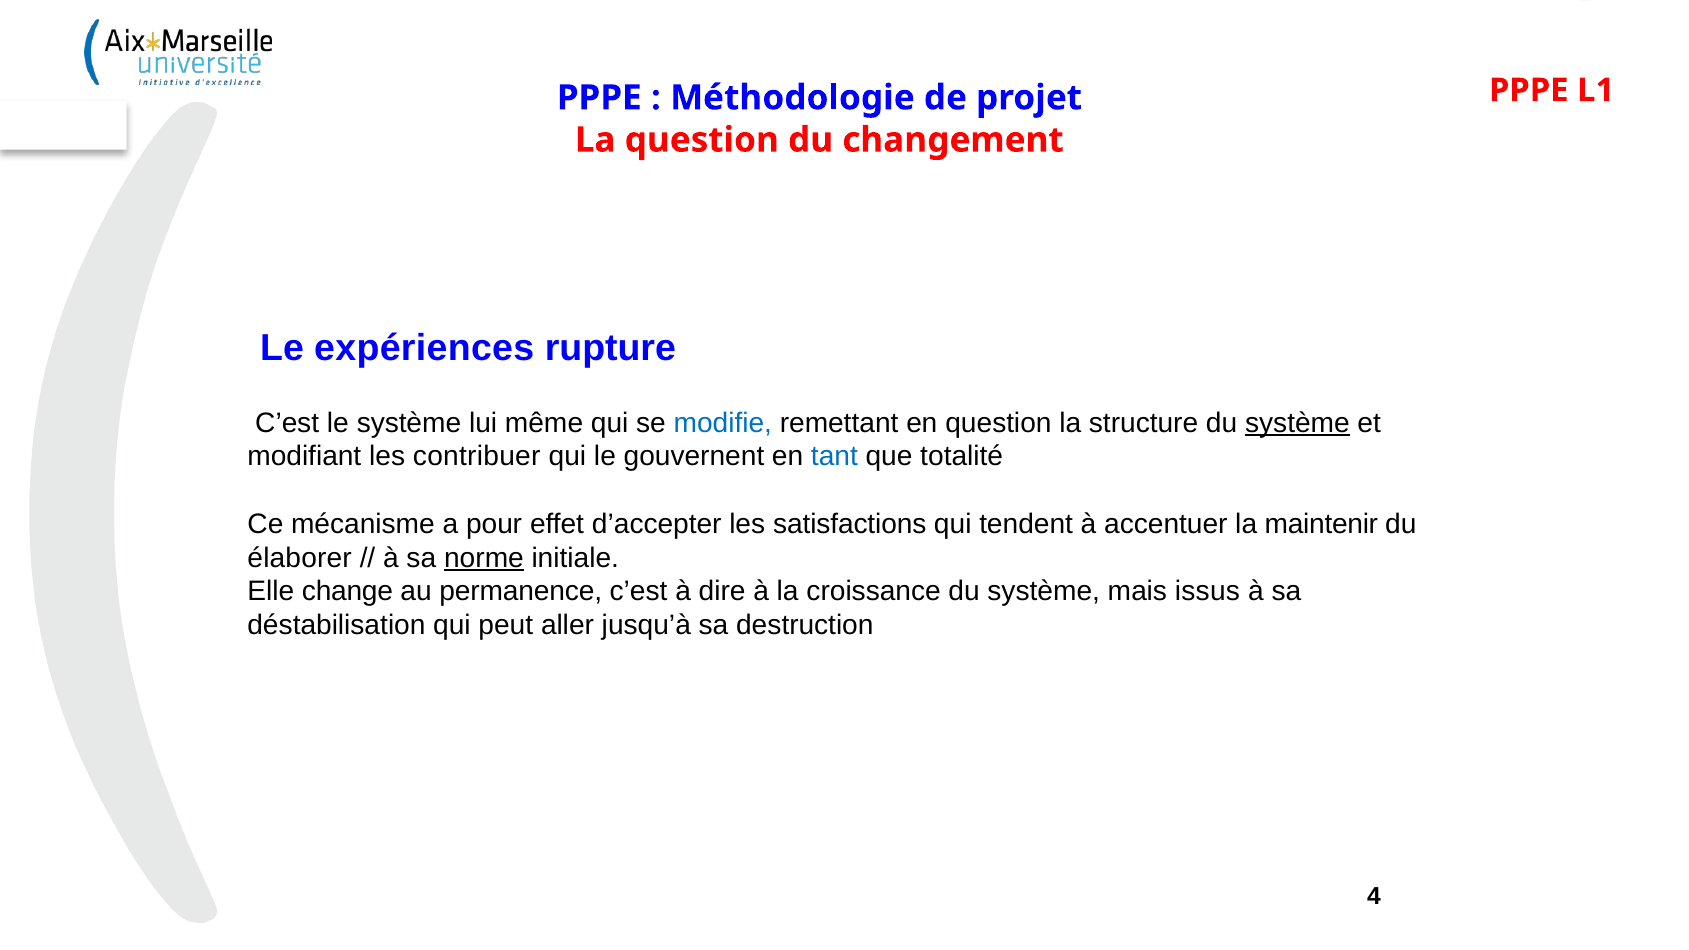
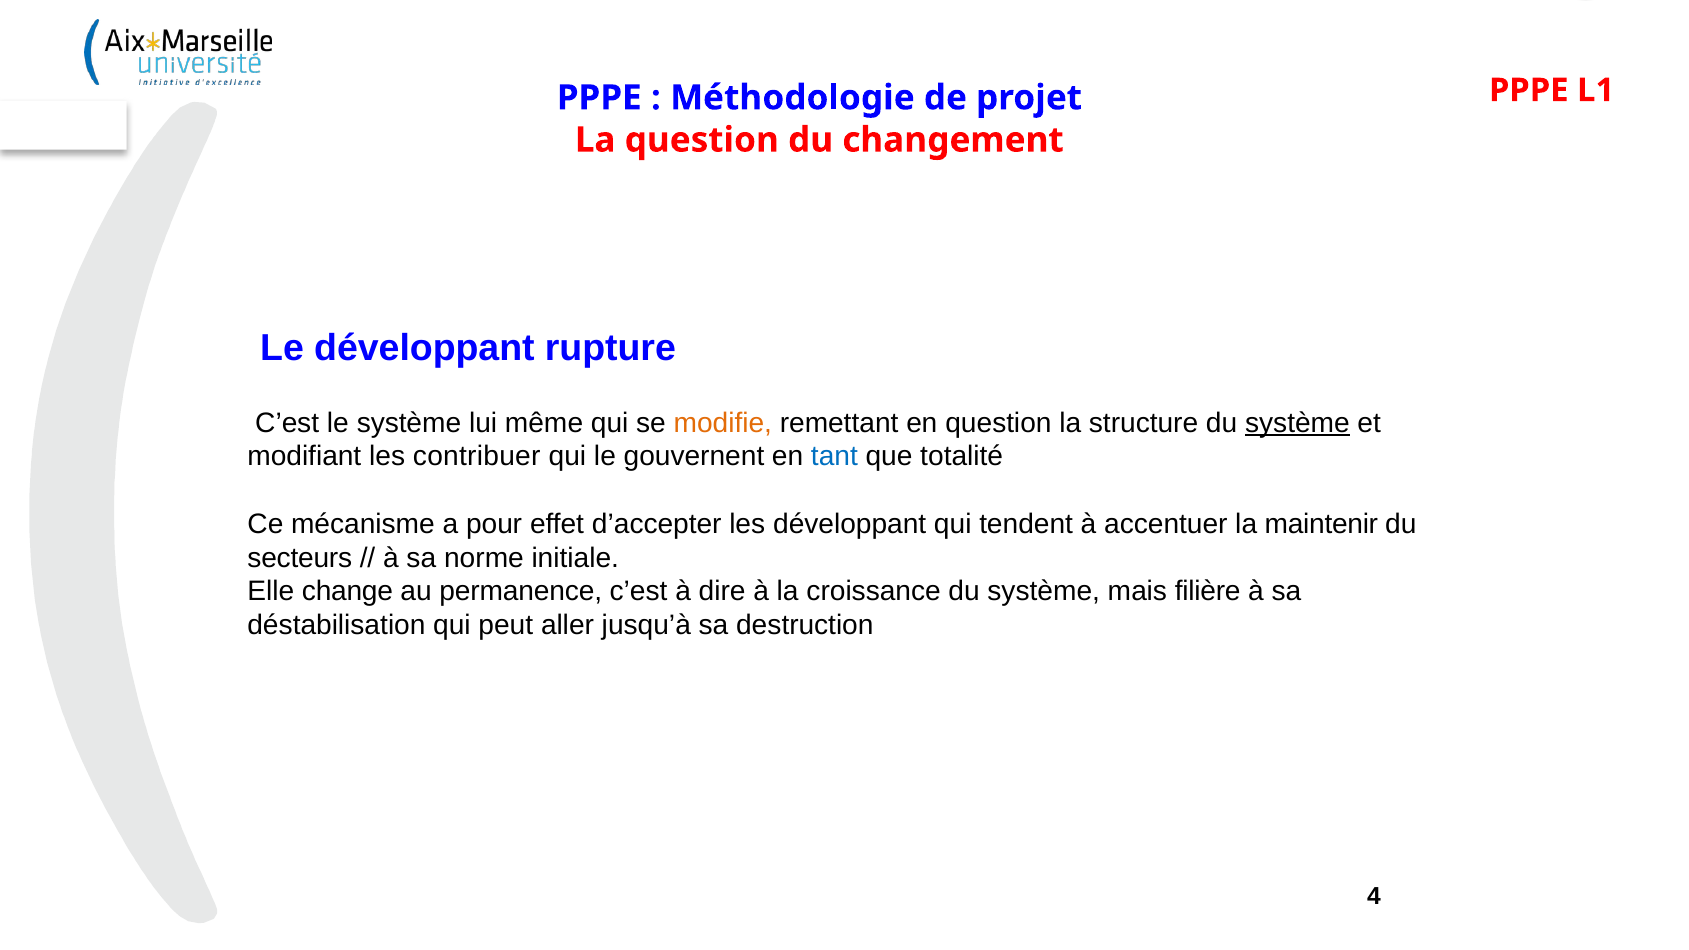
Le expériences: expériences -> développant (424, 348)
modifie colour: blue -> orange (723, 423)
les satisfactions: satisfactions -> développant (850, 524)
élaborer: élaborer -> secteurs (300, 558)
norme underline: present -> none (484, 558)
issus: issus -> filière (1208, 592)
